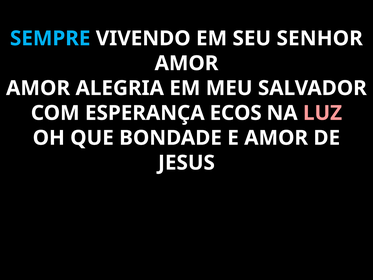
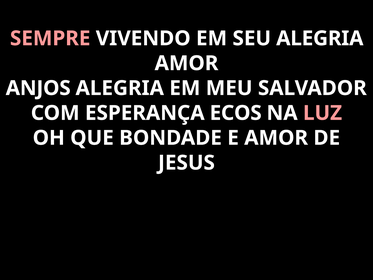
SEMPRE colour: light blue -> pink (50, 38)
SEU SENHOR: SENHOR -> ALEGRIA (320, 38)
AMOR: AMOR -> ANJOS (38, 88)
